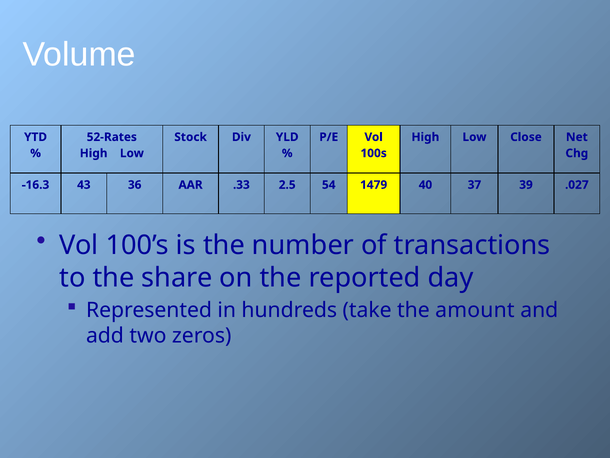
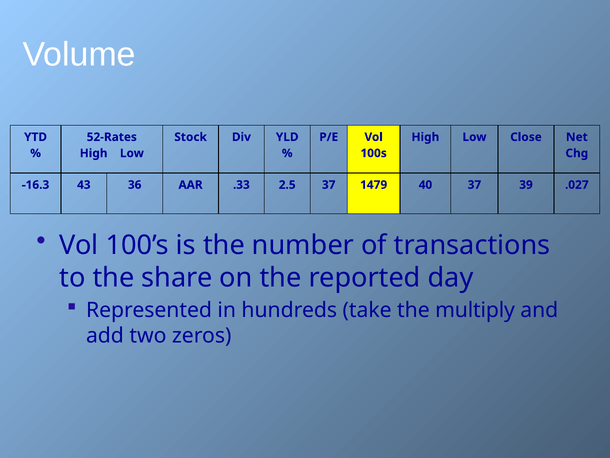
2.5 54: 54 -> 37 (329, 185)
amount: amount -> multiply (475, 310)
